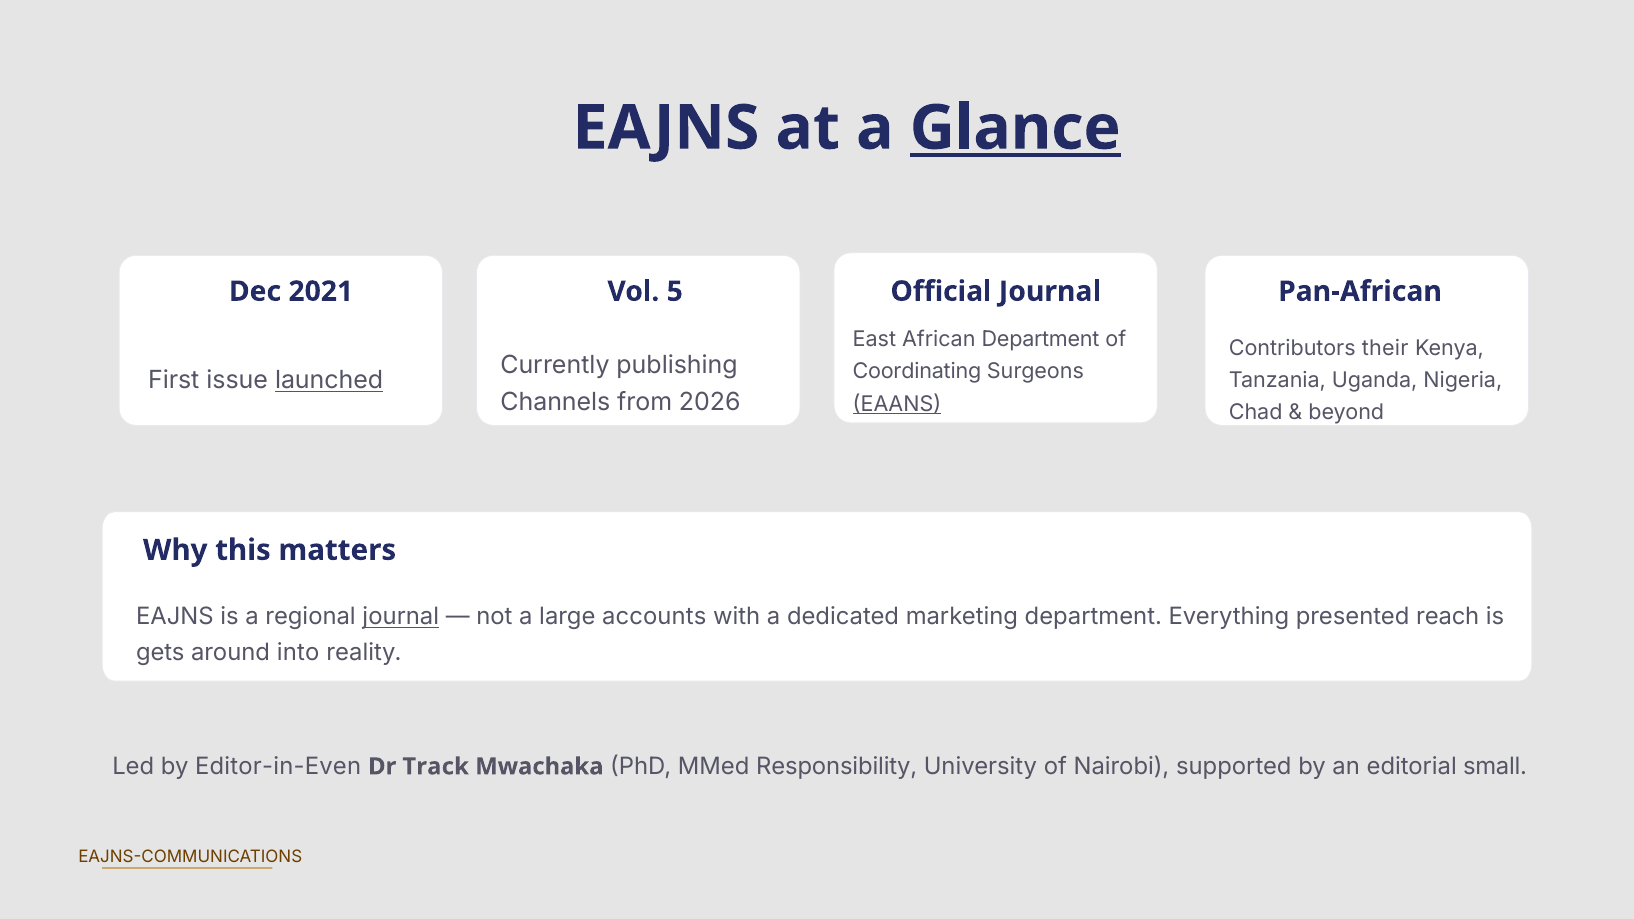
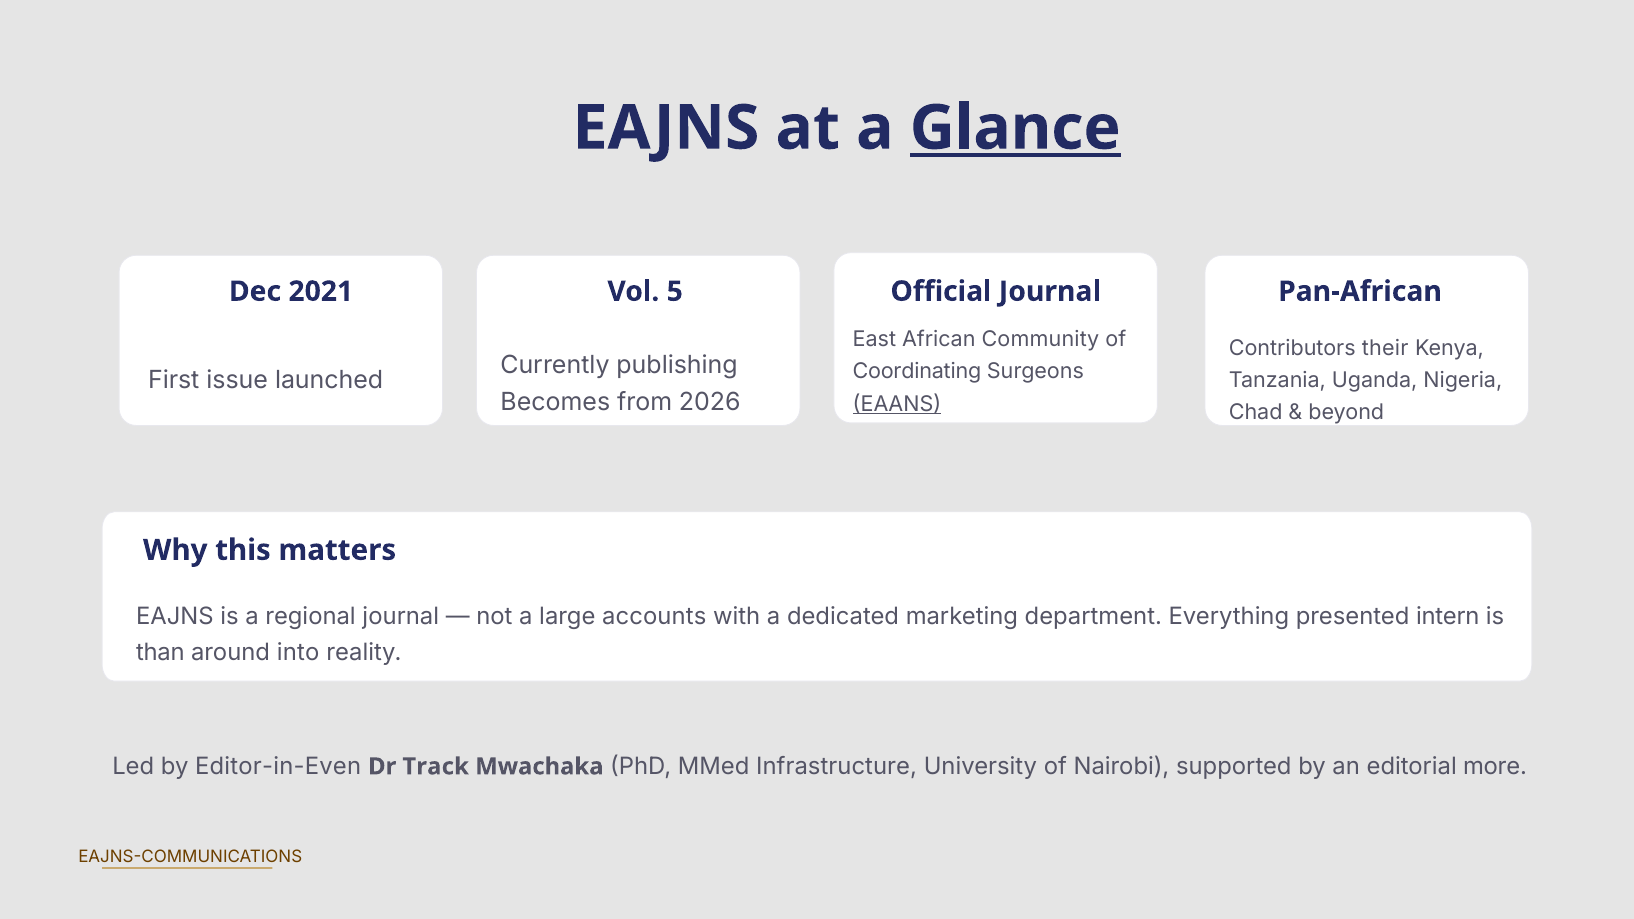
African Department: Department -> Community (1040, 339)
launched underline: present -> none (329, 381)
Channels: Channels -> Becomes (555, 402)
journal underline: present -> none (401, 617)
reach: reach -> intern (1448, 617)
gets: gets -> than (160, 653)
Responsibility: Responsibility -> Infrastructure (837, 767)
small: small -> more (1495, 767)
